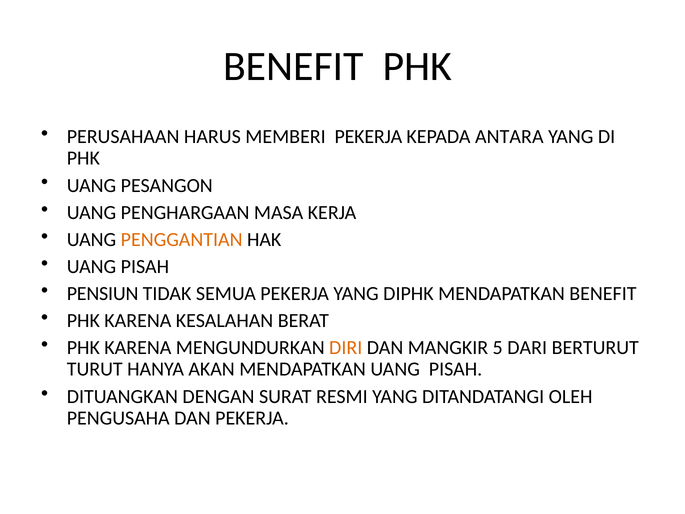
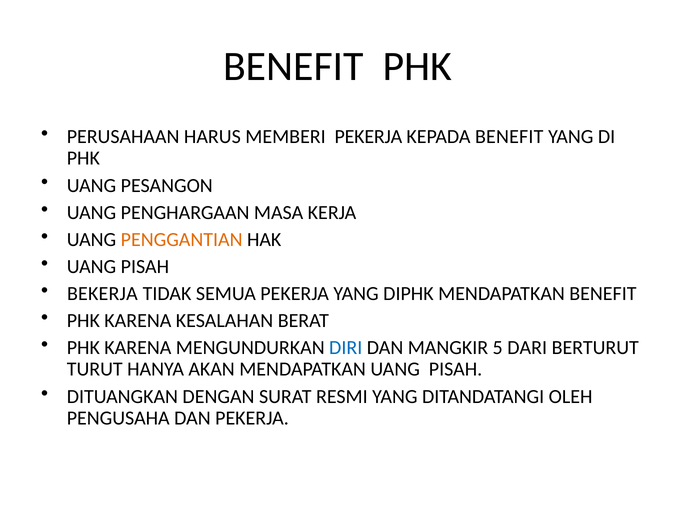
KEPADA ANTARA: ANTARA -> BENEFIT (509, 137)
PENSIUN: PENSIUN -> BEKERJA (102, 294)
DIRI colour: orange -> blue (346, 348)
